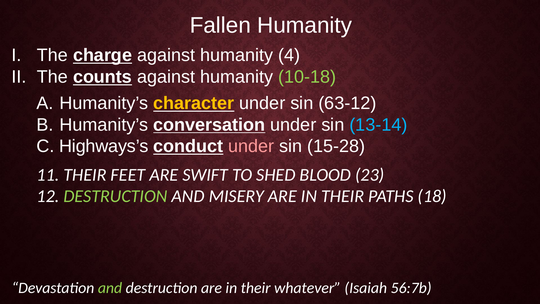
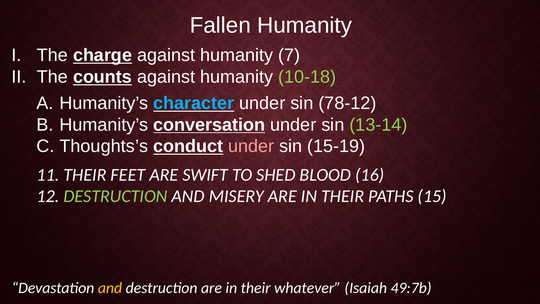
4: 4 -> 7 (289, 55)
character colour: yellow -> light blue (194, 103)
63-12: 63-12 -> 78-12 (347, 103)
13-14 colour: light blue -> light green (378, 125)
Highways’s: Highways’s -> Thoughts’s (104, 146)
15-28: 15-28 -> 15-19 (336, 146)
23: 23 -> 16 (370, 175)
18: 18 -> 15 (432, 196)
and colour: light green -> yellow (110, 288)
56:7b: 56:7b -> 49:7b (411, 288)
